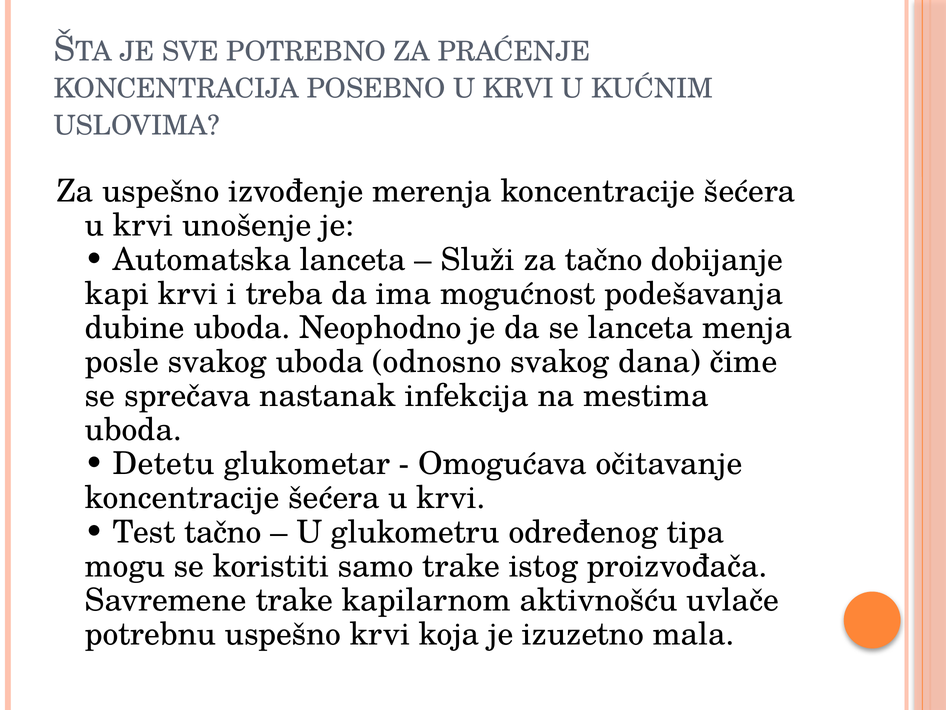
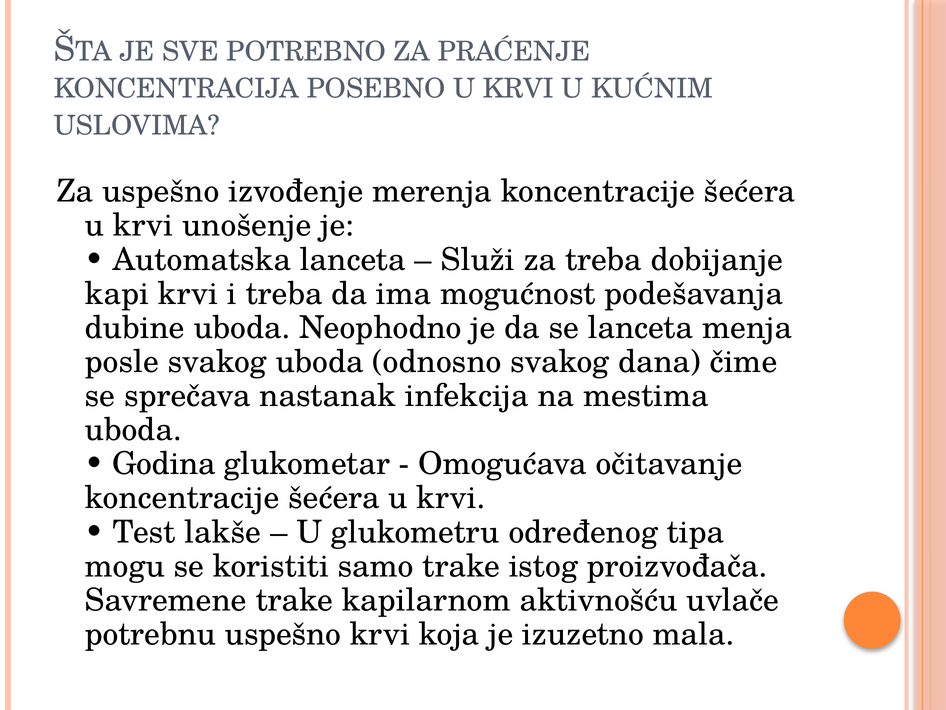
za tačno: tačno -> treba (603, 259)
Detetu: Detetu -> Godina (164, 464)
Test tačno: tačno -> lakše (223, 532)
